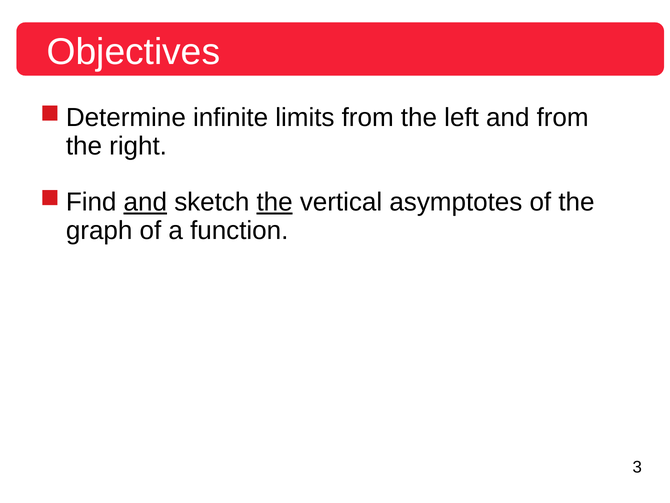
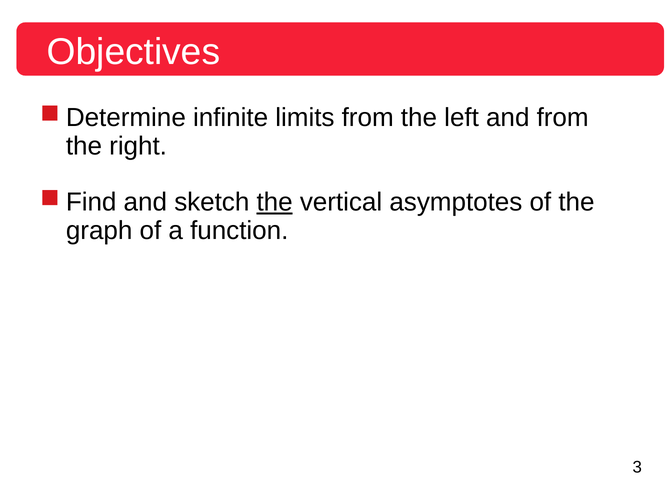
and underline: present -> none (145, 202)
